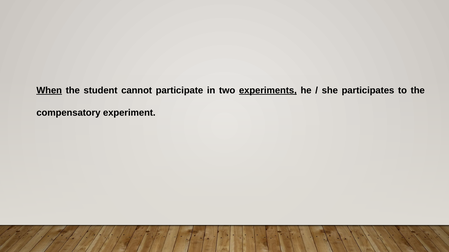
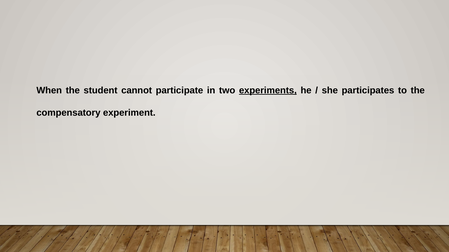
When underline: present -> none (49, 91)
